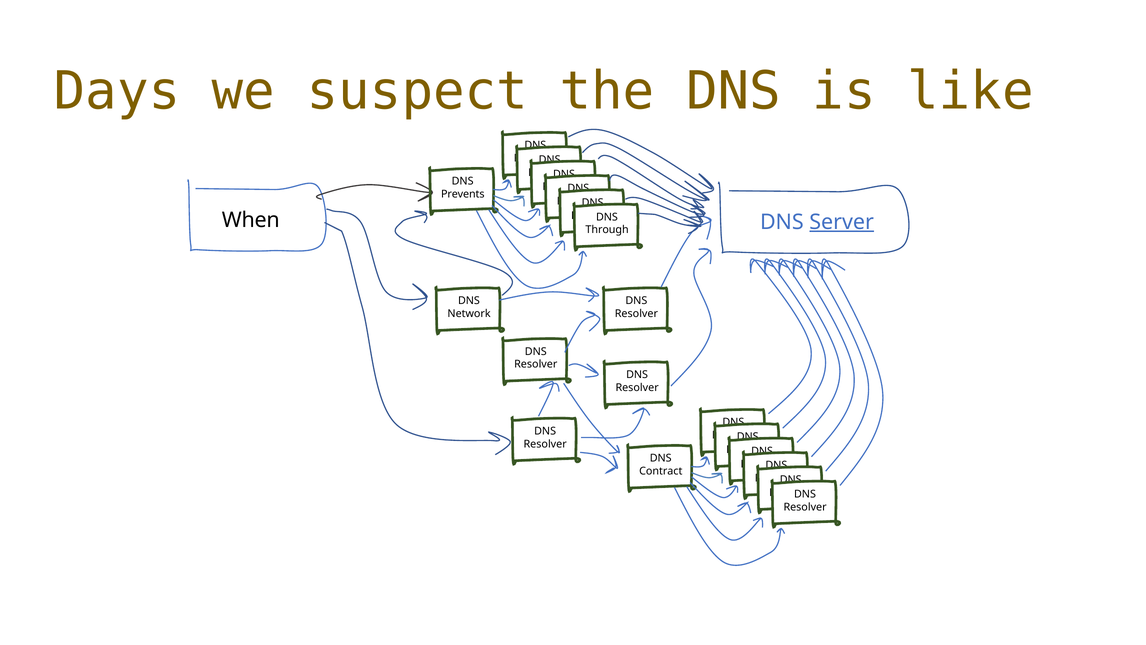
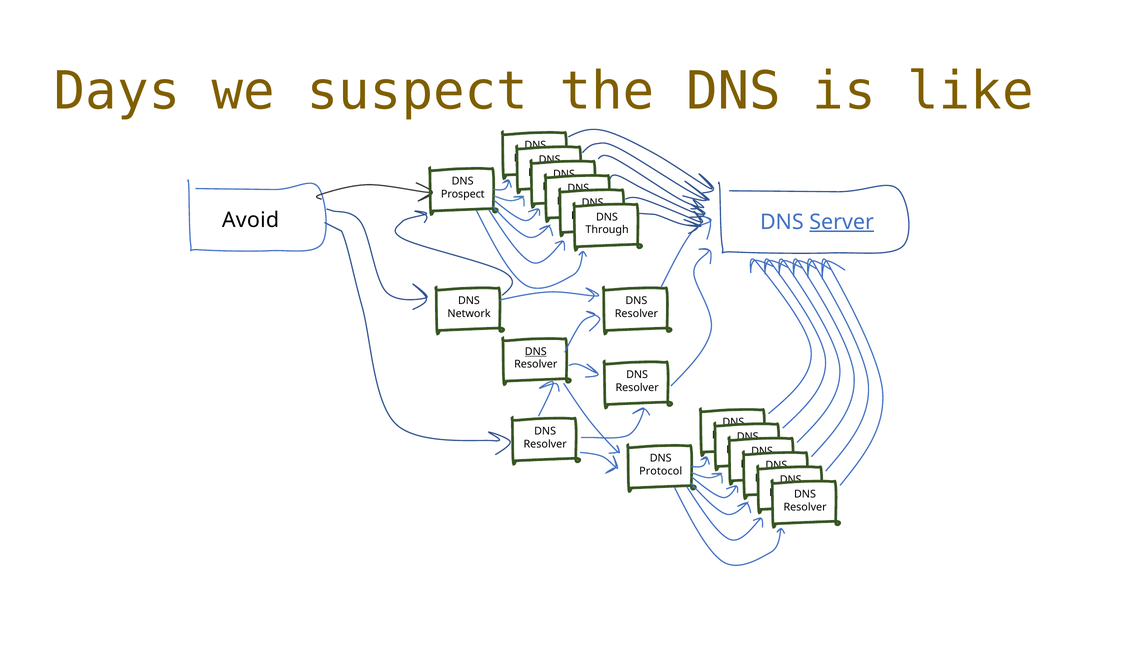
Prevents: Prevents -> Prospect (463, 194)
When: When -> Avoid (251, 220)
DNS underline: none -> present (536, 351)
Contract: Contract -> Protocol (661, 471)
